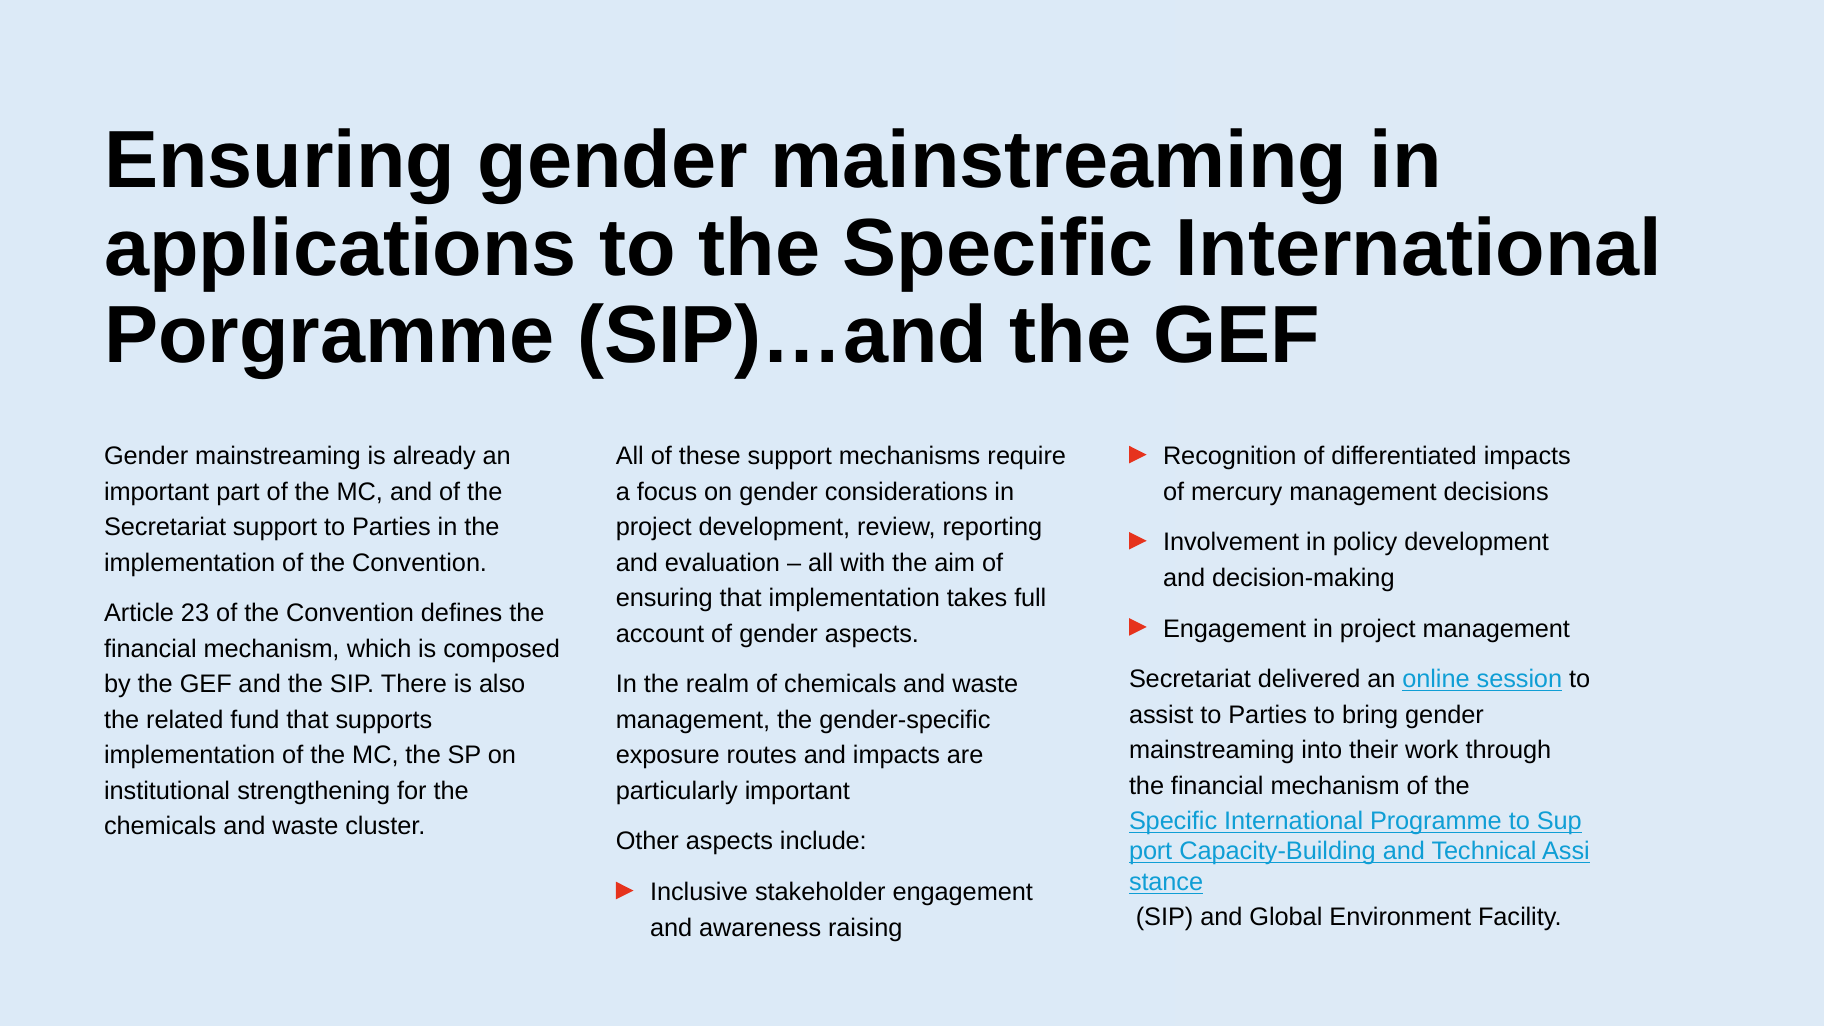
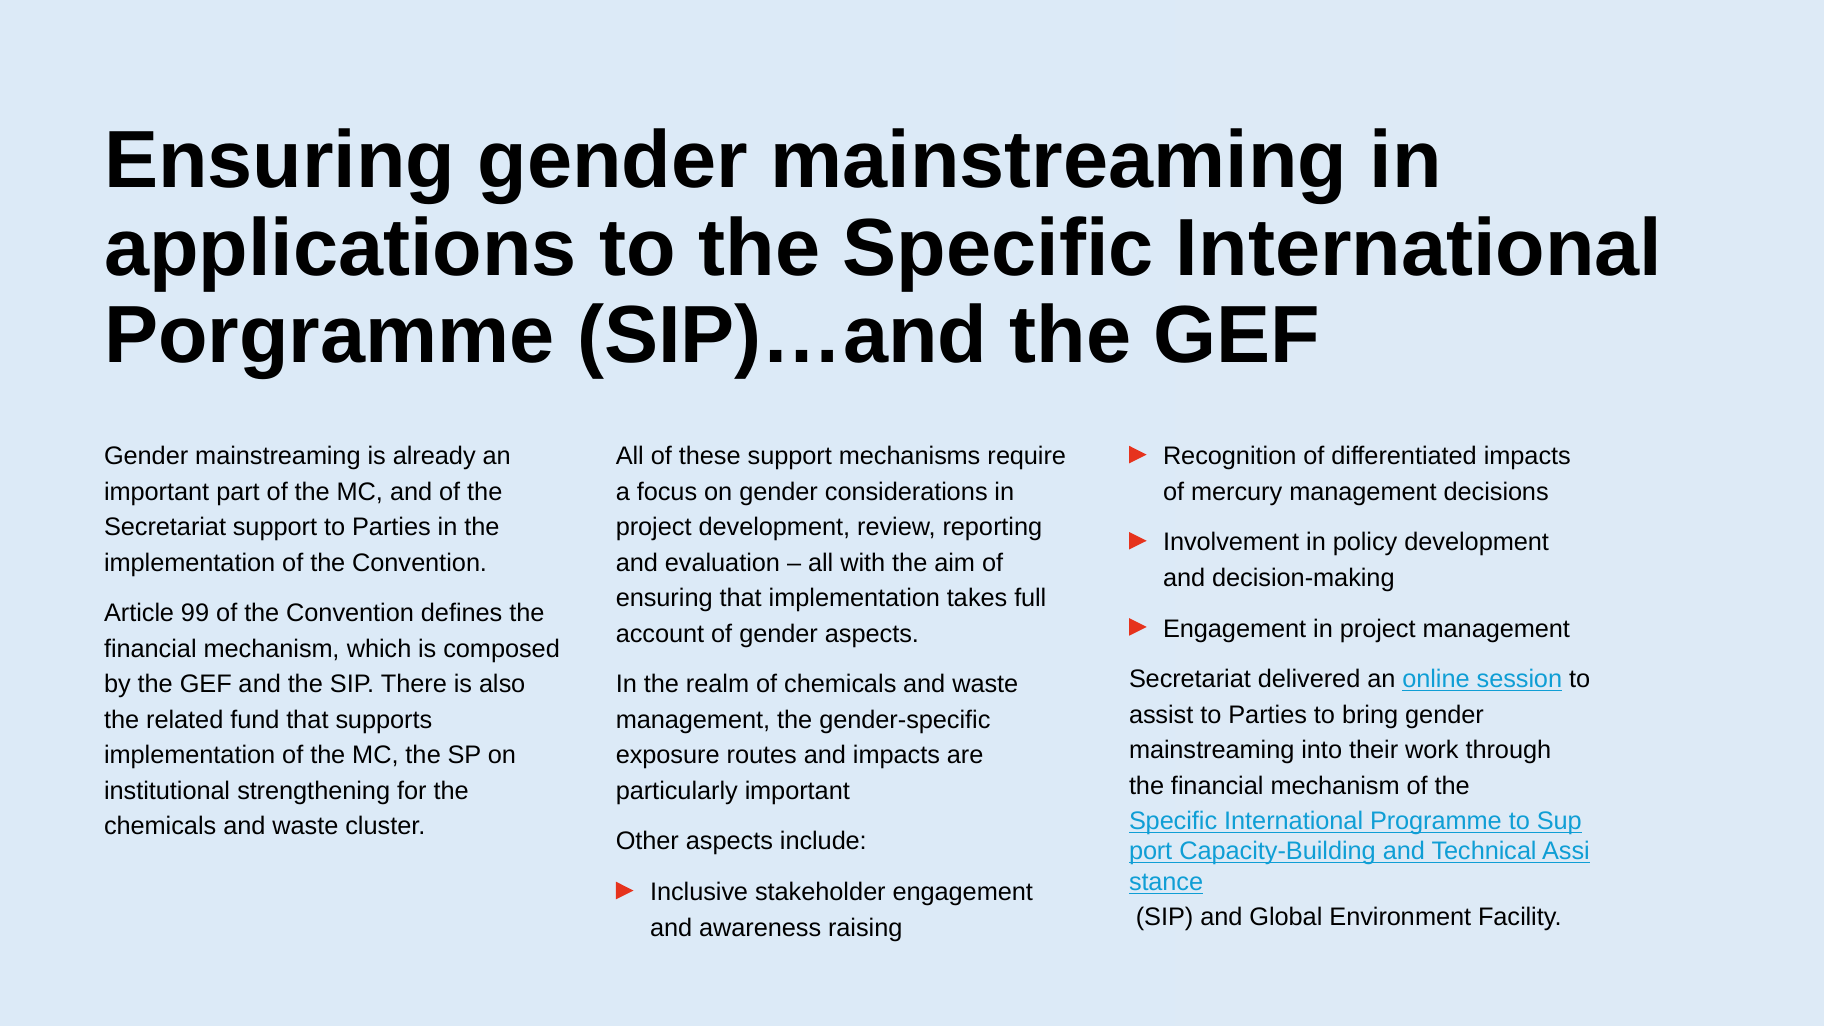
23: 23 -> 99 (195, 614)
